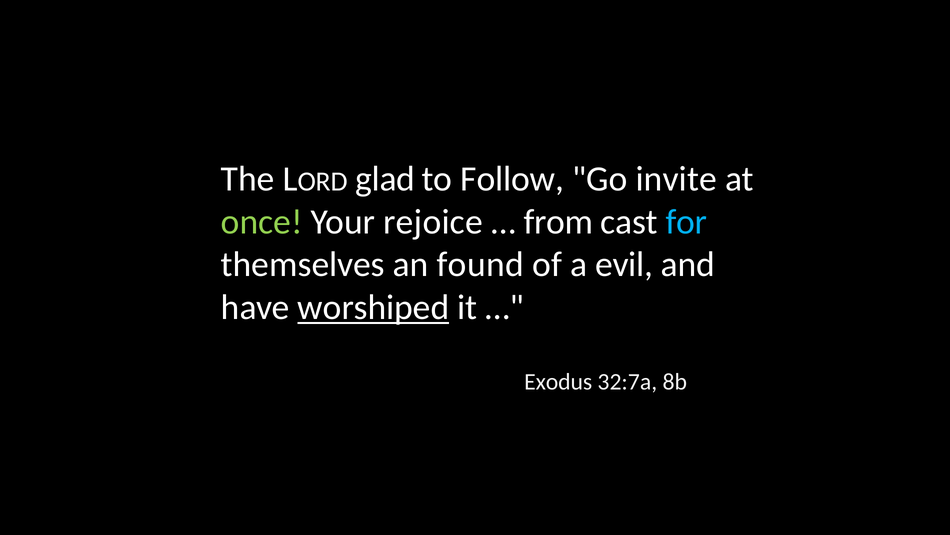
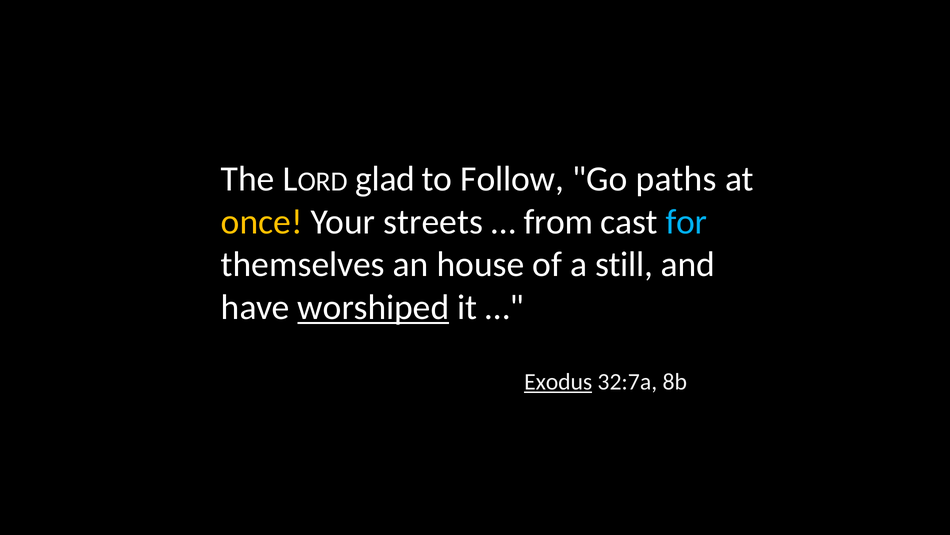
invite: invite -> paths (676, 179)
once colour: light green -> yellow (262, 222)
rejoice: rejoice -> streets (433, 222)
found: found -> house (480, 264)
evil: evil -> still (624, 264)
Exodus underline: none -> present (558, 382)
